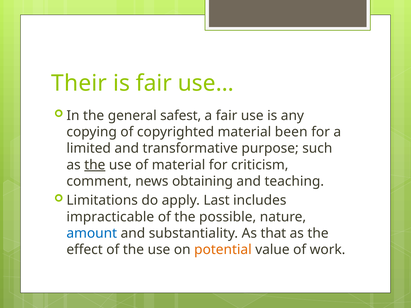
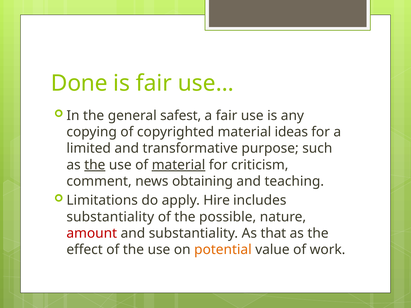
Their: Their -> Done (79, 83)
been: been -> ideas (291, 132)
material underline: none -> present (179, 165)
Last: Last -> Hire (217, 201)
impracticable: impracticable -> substantiality (110, 217)
amount colour: blue -> red (92, 234)
